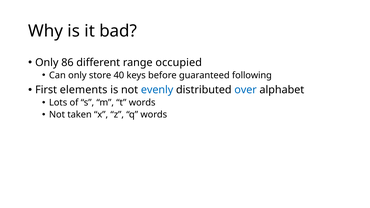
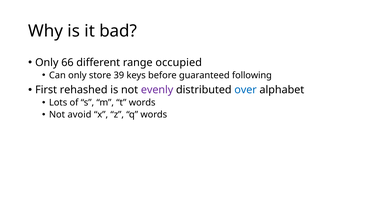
86: 86 -> 66 (67, 63)
40: 40 -> 39 (119, 75)
elements: elements -> rehashed (84, 90)
evenly colour: blue -> purple (157, 90)
taken: taken -> avoid (79, 115)
